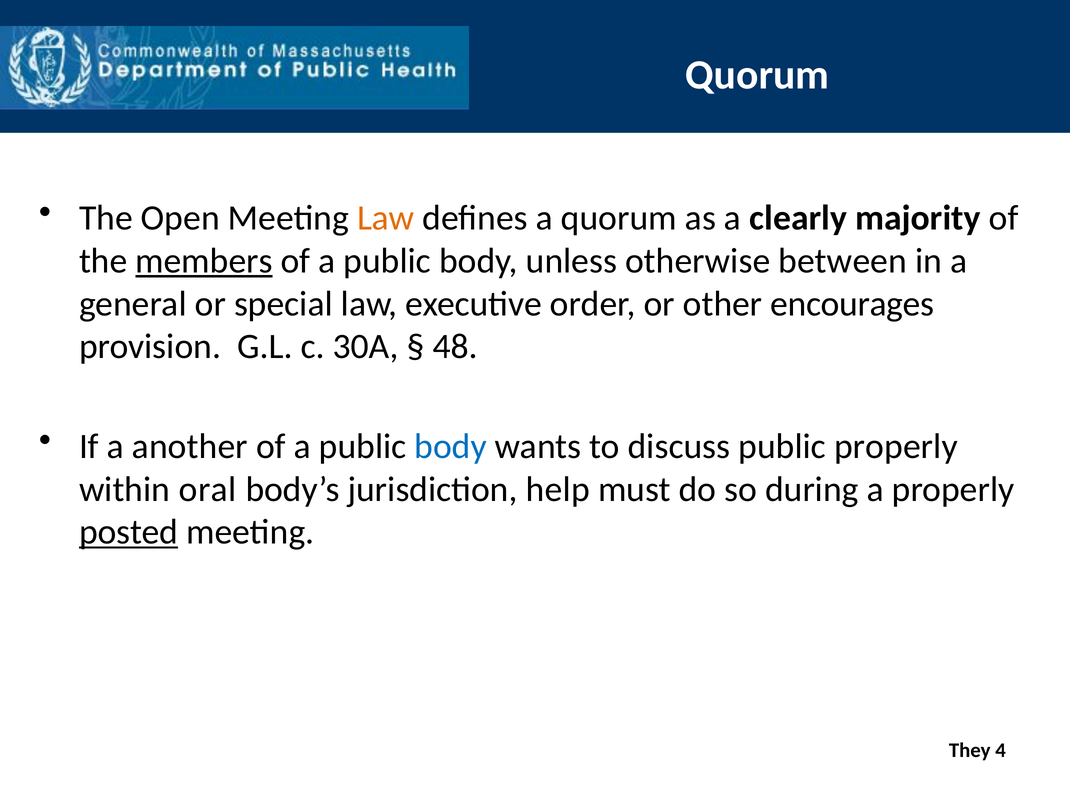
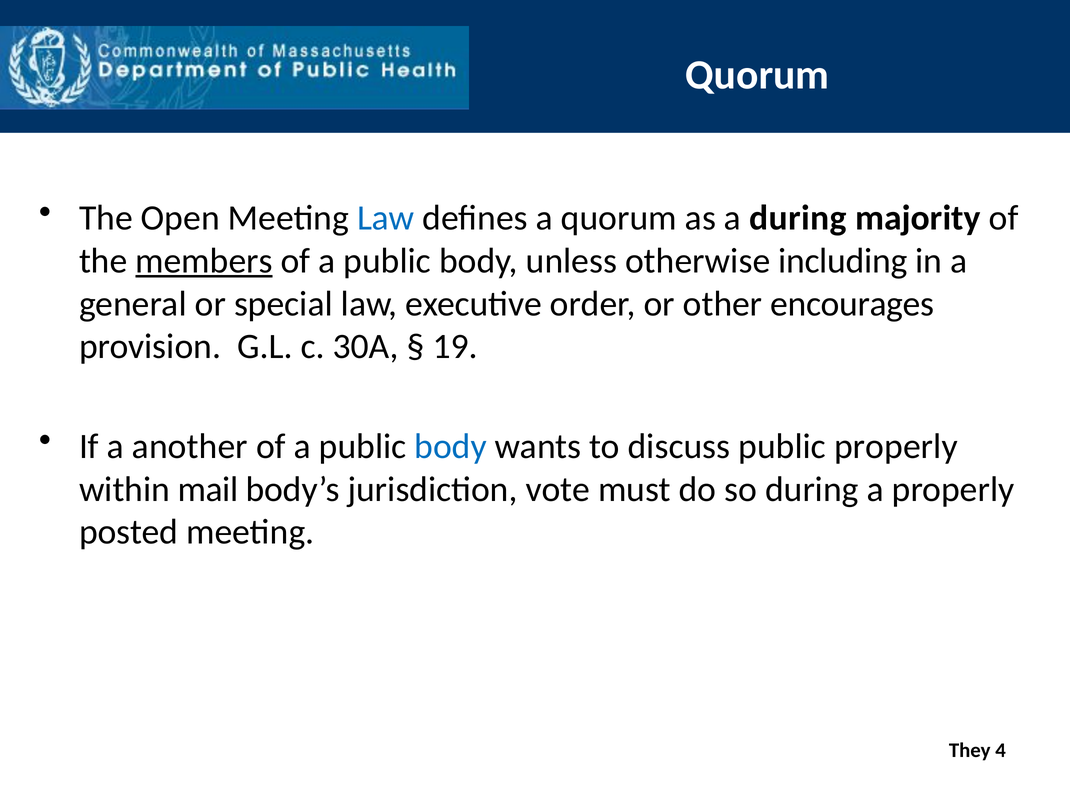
Law colour: orange -> blue (386, 218)
a clearly: clearly -> during (798, 218)
between: between -> including (843, 261)
48: 48 -> 19 (455, 346)
oral: oral -> mail (208, 489)
help: help -> vote (558, 489)
posted underline: present -> none (129, 532)
